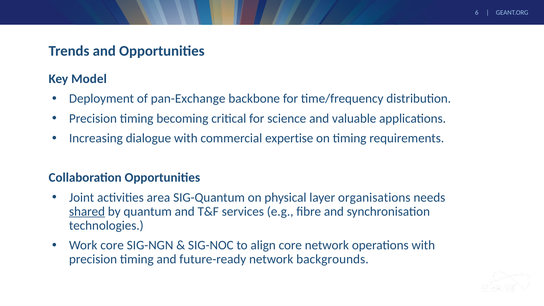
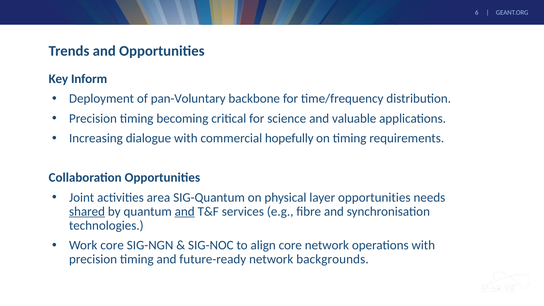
Model: Model -> Inform (89, 79)
pan-Exchange: pan-Exchange -> pan-Voluntary (188, 99)
expertise: expertise -> hopefully (289, 138)
layer organisations: organisations -> opportunities (374, 197)
and underline: none -> present (185, 211)
